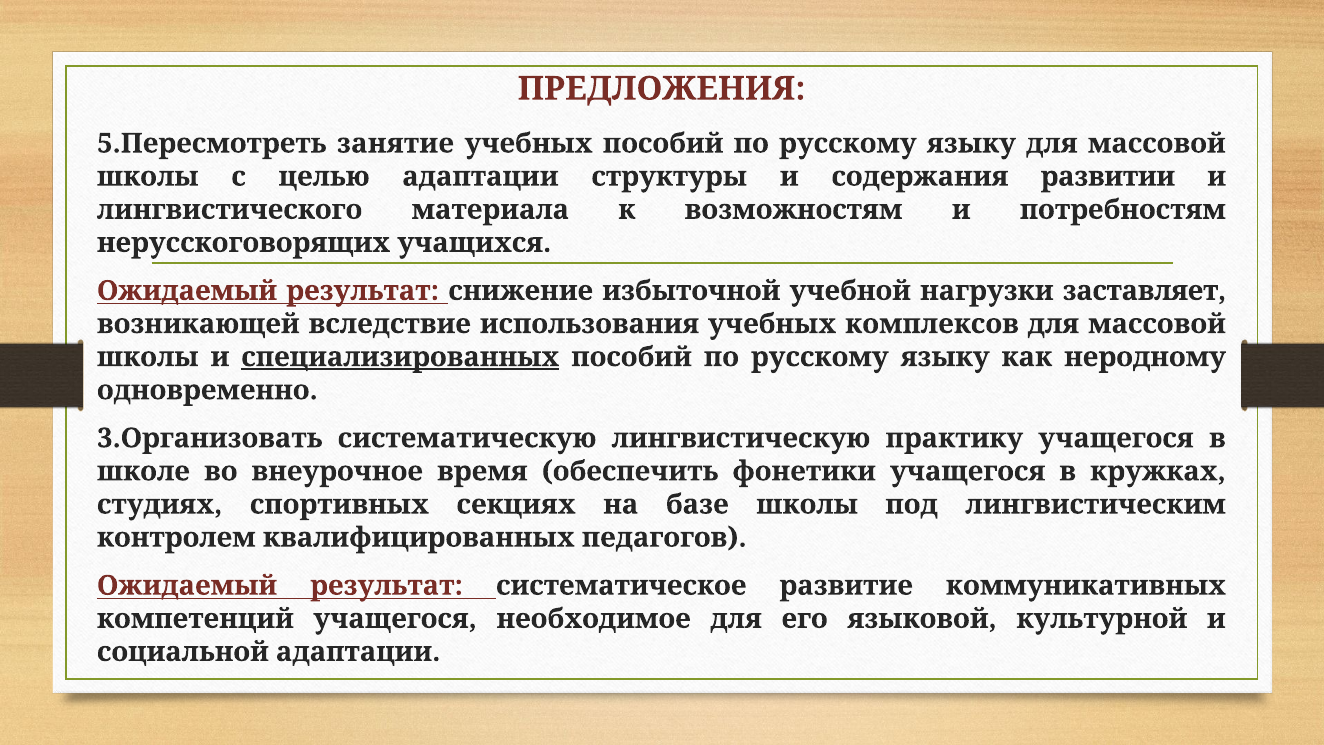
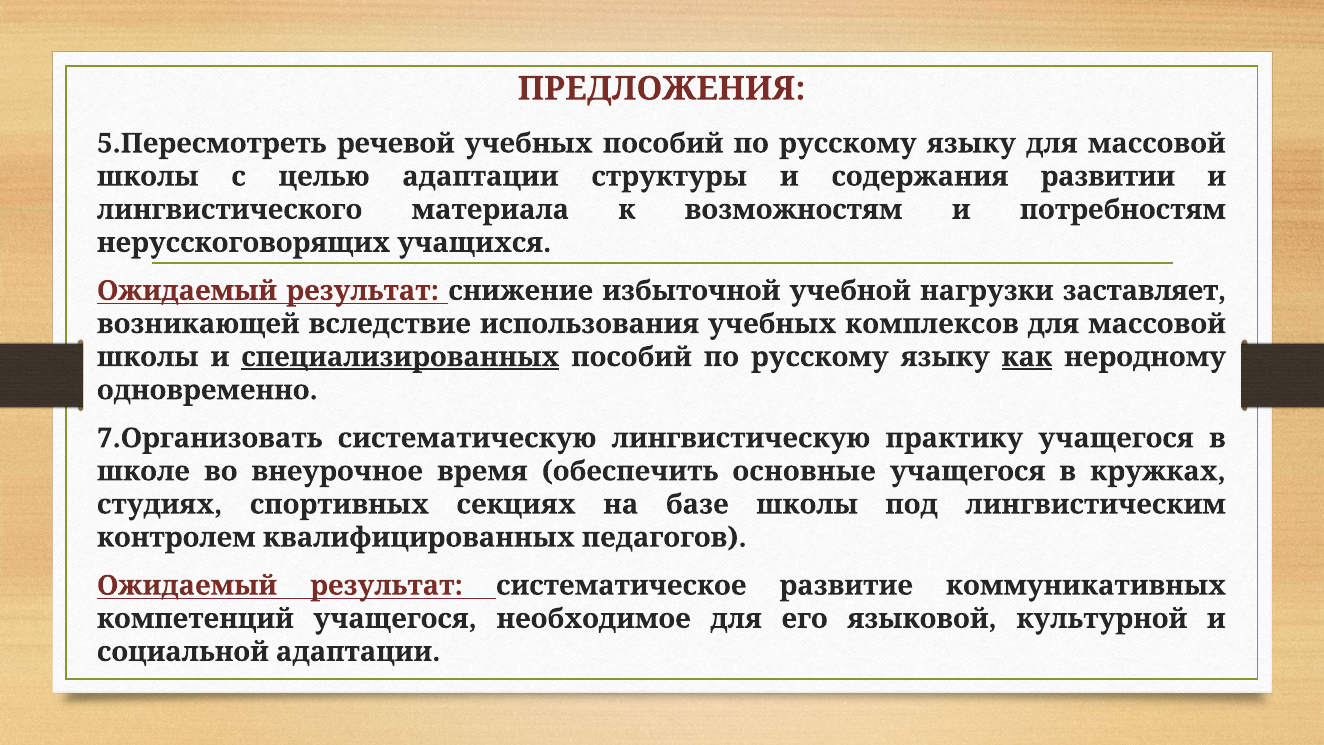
занятие: занятие -> речевой (396, 143)
как underline: none -> present (1027, 357)
3.Организовать: 3.Организовать -> 7.Организовать (210, 438)
фонетики: фонетики -> основные (804, 471)
